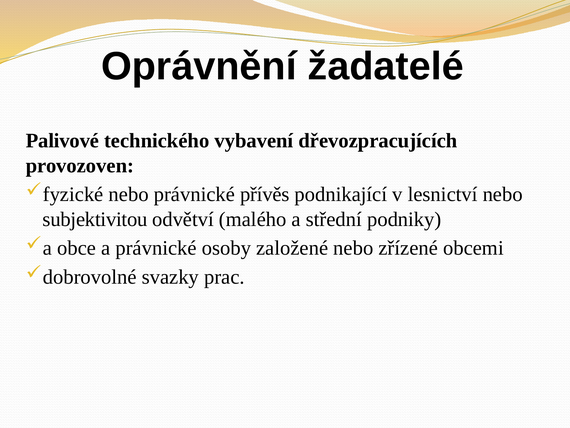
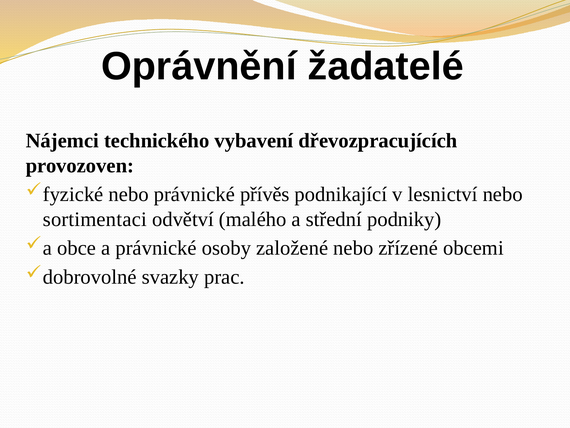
Palivové: Palivové -> Nájemci (62, 141)
subjektivitou: subjektivitou -> sortimentaci (95, 219)
